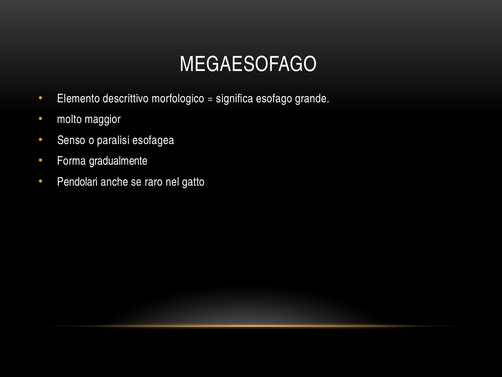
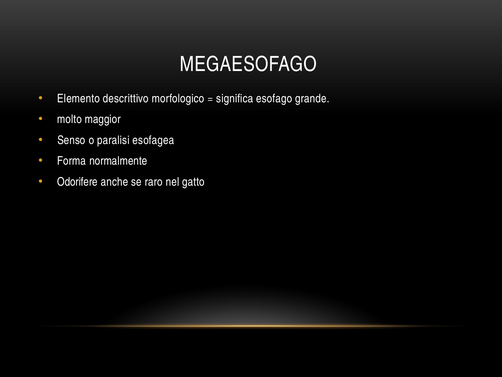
gradualmente: gradualmente -> normalmente (118, 161)
Pendolari: Pendolari -> Odorifere (77, 182)
